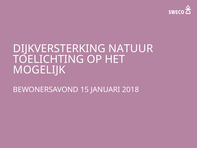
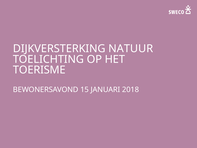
MOGELIJK: MOGELIJK -> TOERISME (39, 70)
